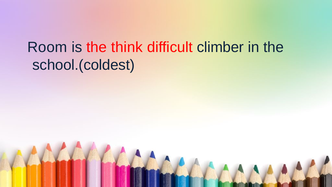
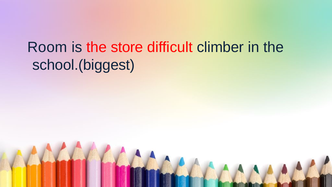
think: think -> store (127, 47)
school.(coldest: school.(coldest -> school.(biggest (84, 65)
